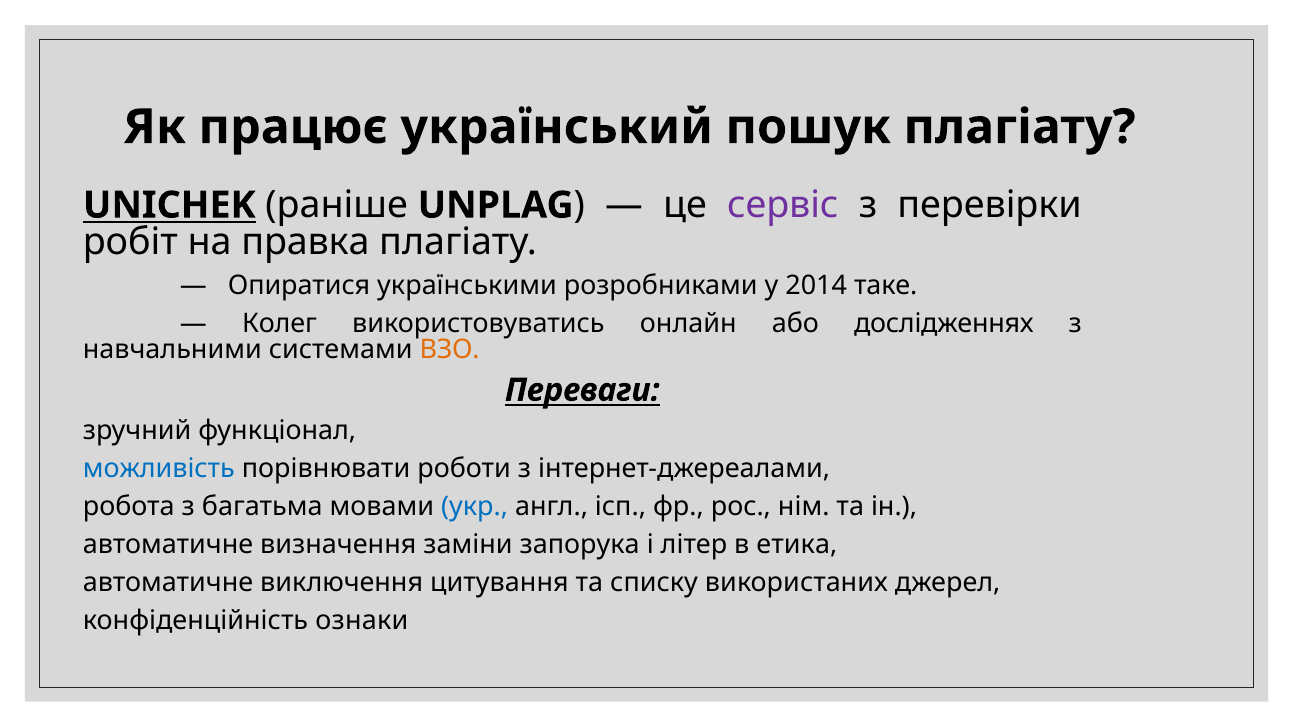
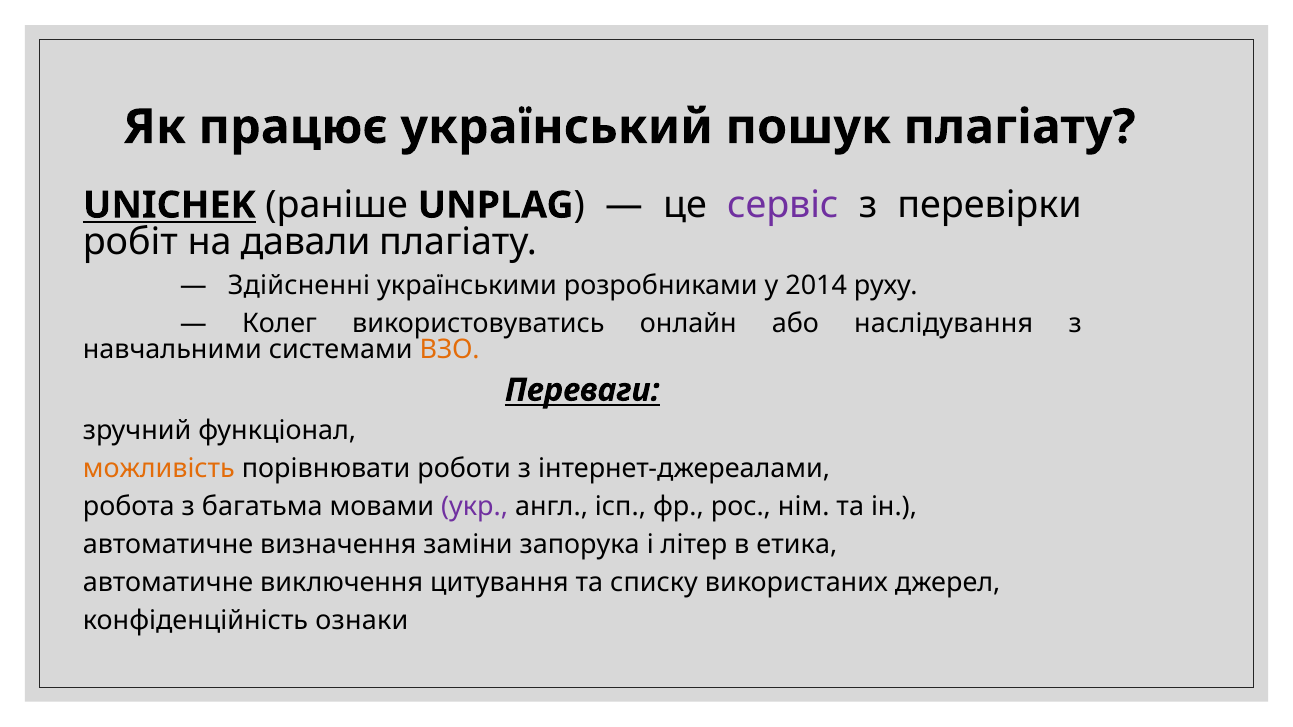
правка: правка -> давали (306, 242)
Опиратися: Опиратися -> Здійсненні (299, 286)
таке: таке -> руху (886, 286)
дослідженнях: дослідженнях -> наслідування (944, 324)
можливість colour: blue -> orange (159, 469)
укр colour: blue -> purple (475, 507)
